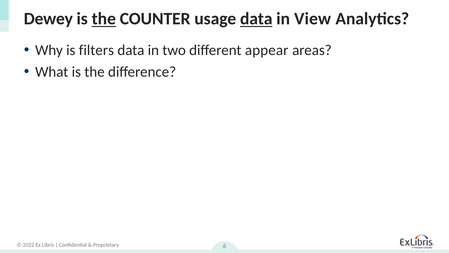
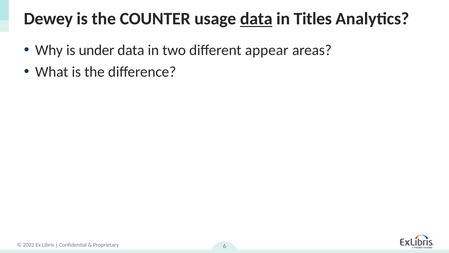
the underline: present -> none (104, 19)
View: View -> Titles (313, 19)
filters: filters -> under (96, 50)
